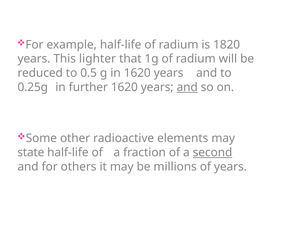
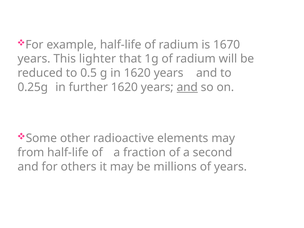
1820: 1820 -> 1670 (227, 45)
state: state -> from (31, 152)
second underline: present -> none (213, 152)
